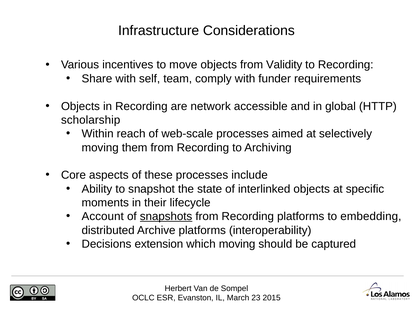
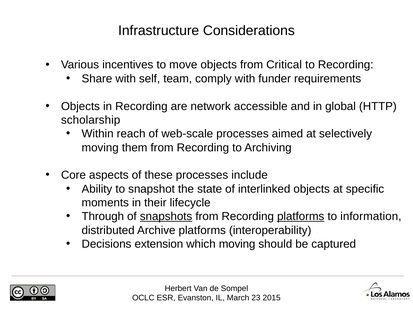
Validity: Validity -> Critical (284, 65)
Account: Account -> Through (103, 216)
platforms underline: none -> present (301, 216)
embedding: embedding -> information (371, 216)
